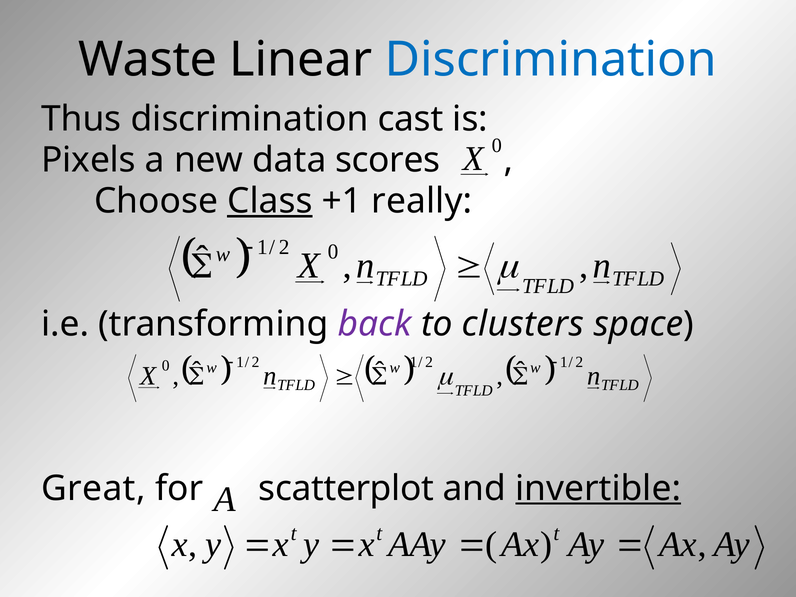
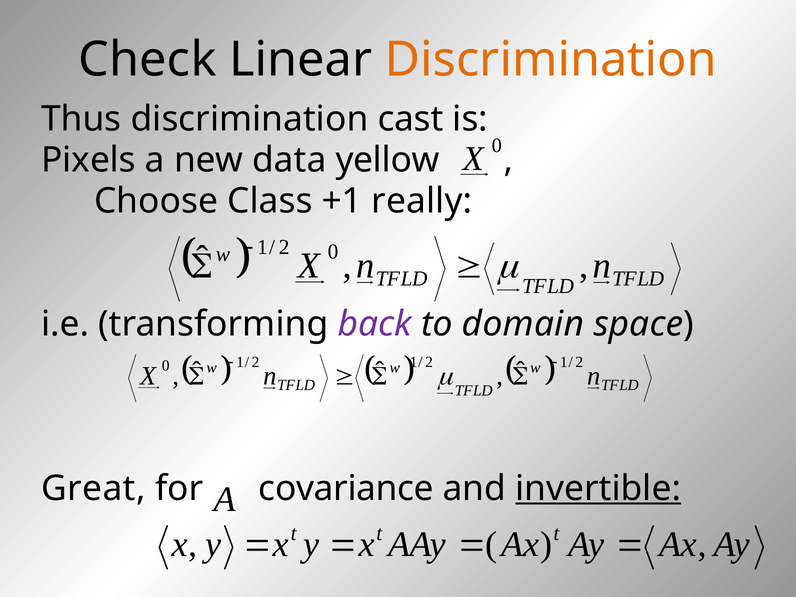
Waste: Waste -> Check (147, 60)
Discrimination colour: blue -> orange (551, 60)
scores: scores -> yellow (388, 160)
Class underline: present -> none (270, 201)
clusters: clusters -> domain (523, 324)
scatterplot: scatterplot -> covariance (346, 488)
